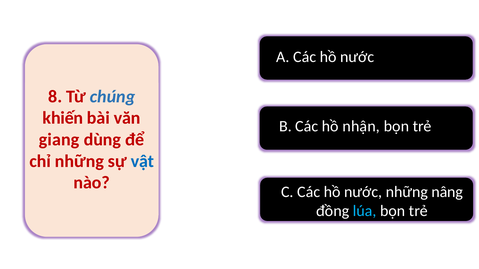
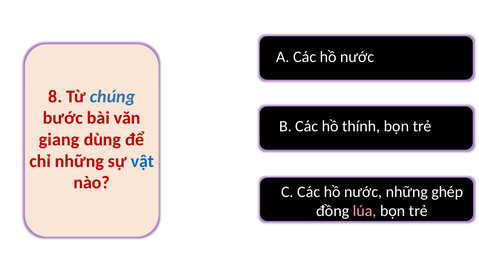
khiến: khiến -> bước (63, 118)
nhận: nhận -> thính (361, 127)
nâng: nâng -> ghép (447, 192)
lúa colour: light blue -> pink (365, 211)
